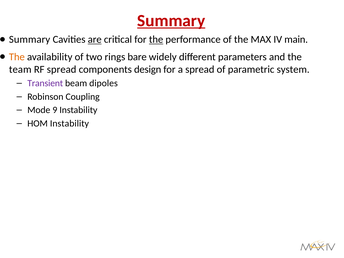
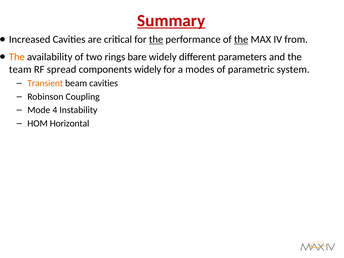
Summary: Summary -> Increased (30, 39)
are underline: present -> none (95, 39)
the underline: none -> present (241, 39)
main: main -> from (296, 39)
components design: design -> widely (148, 69)
a spread: spread -> modes (200, 69)
Transient colour: purple -> orange (45, 83)
beam dipoles: dipoles -> cavities (104, 83)
9: 9 -> 4 (55, 110)
HOM Instability: Instability -> Horizontal (70, 123)
